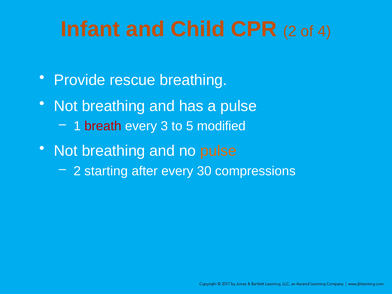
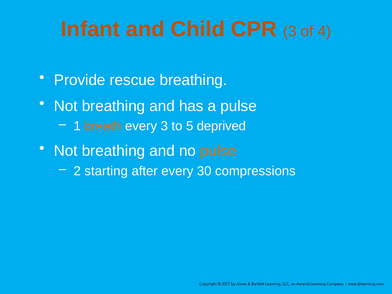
CPR 2: 2 -> 3 (290, 31)
breath colour: red -> orange (103, 126)
modified: modified -> deprived (221, 126)
